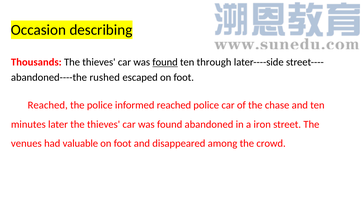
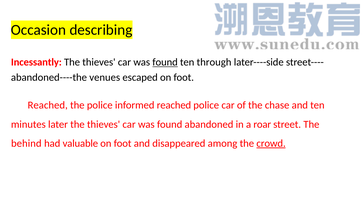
Thousands: Thousands -> Incessantly (36, 62)
rushed: rushed -> venues (105, 78)
iron: iron -> roar (262, 124)
venues: venues -> behind (26, 143)
crowd underline: none -> present (271, 143)
